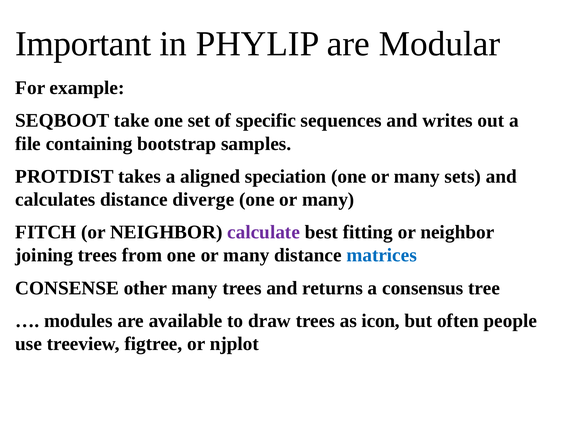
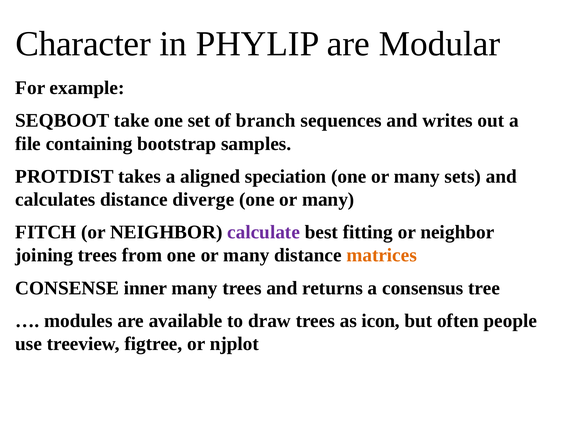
Important: Important -> Character (83, 44)
specific: specific -> branch (266, 121)
matrices colour: blue -> orange (382, 256)
other: other -> inner (145, 288)
